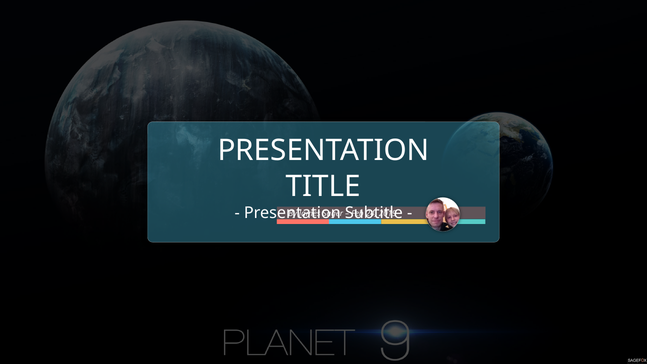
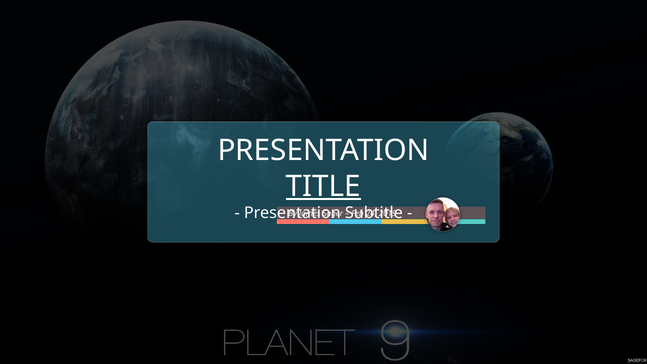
TITLE underline: none -> present (323, 186)
